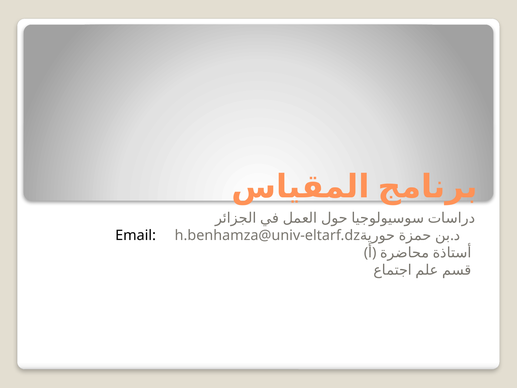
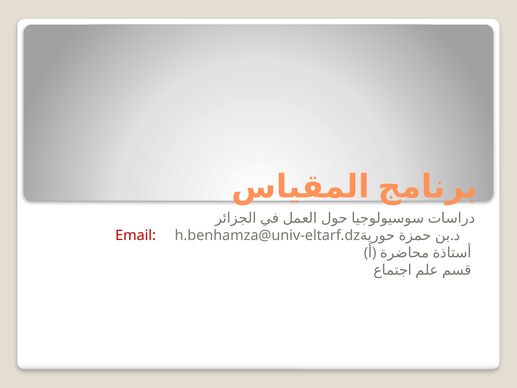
Email colour: black -> red (136, 235)
